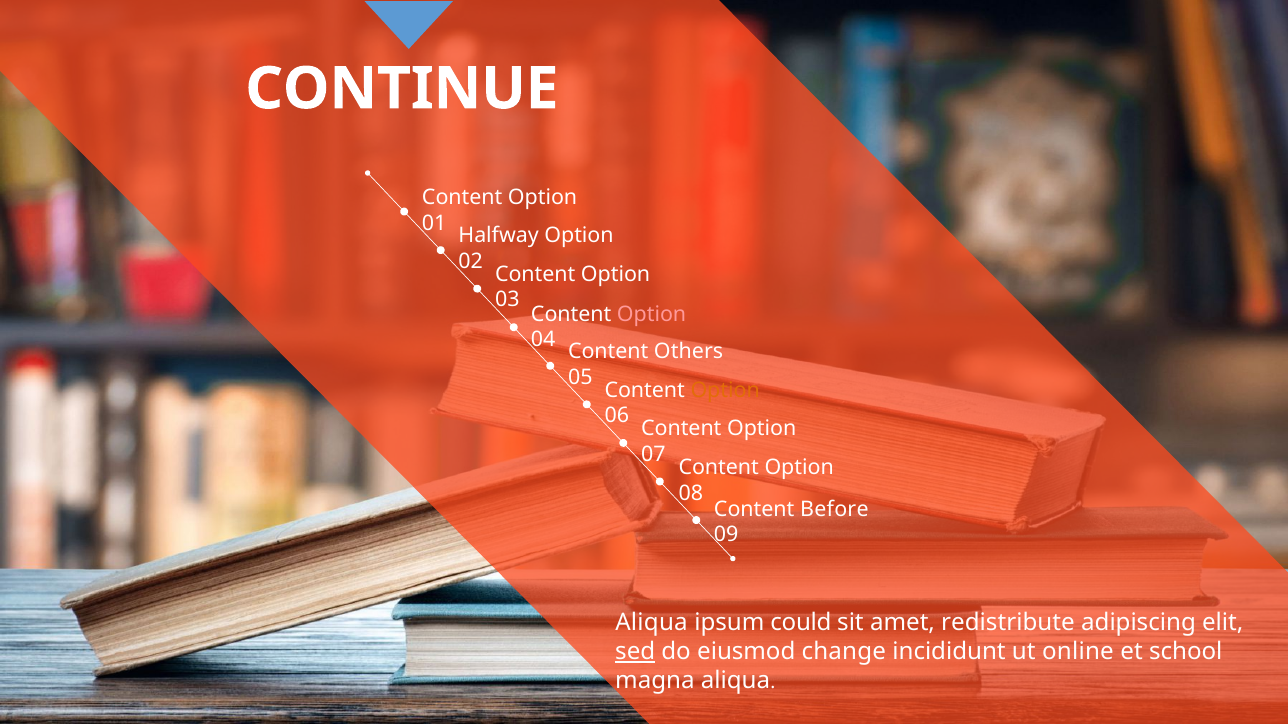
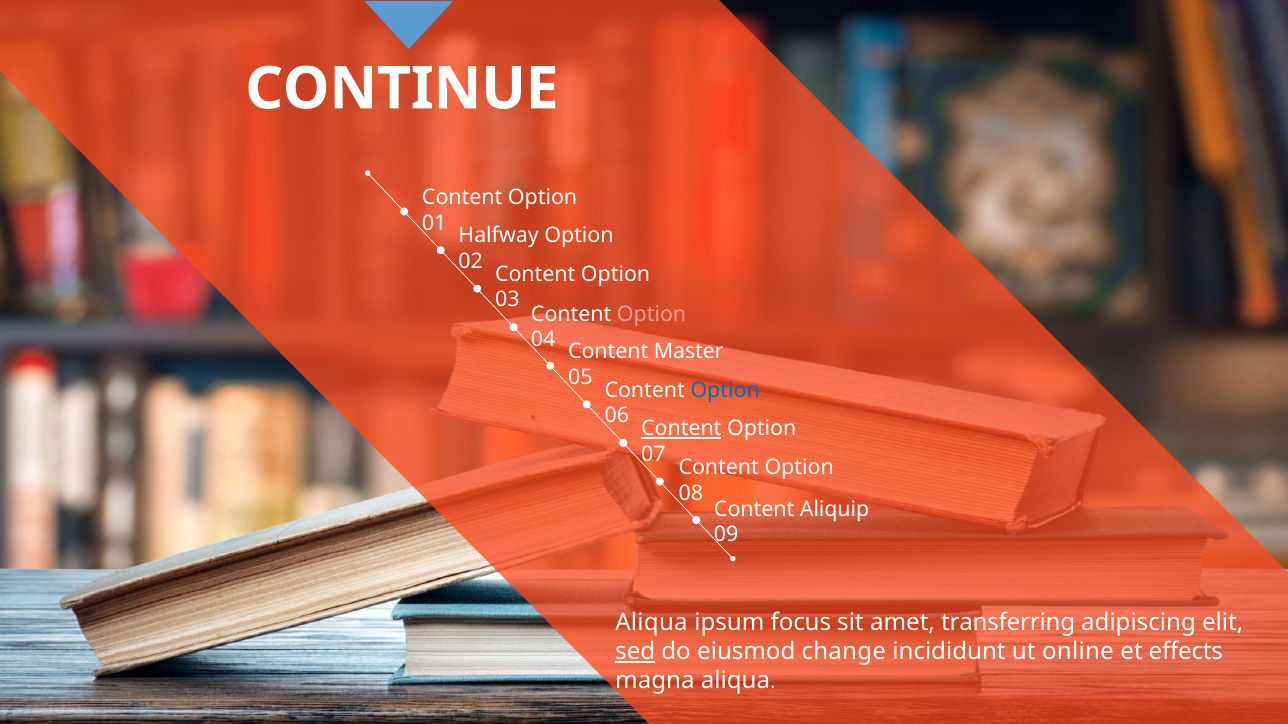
Others: Others -> Master (689, 352)
Option colour: orange -> blue (725, 390)
Content underline: none -> present (681, 429)
Before: Before -> Aliquip (835, 509)
could: could -> focus (801, 623)
redistribute: redistribute -> transferring (1008, 623)
school: school -> effects (1186, 652)
